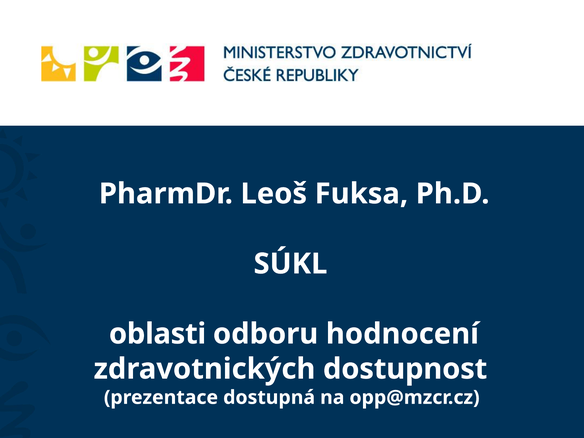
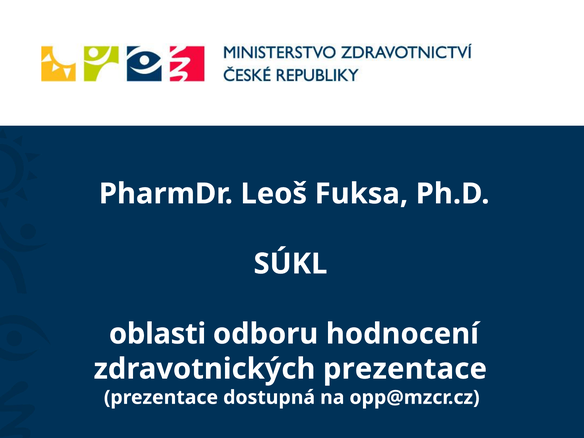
zdravotnických dostupnost: dostupnost -> prezentace (405, 369)
